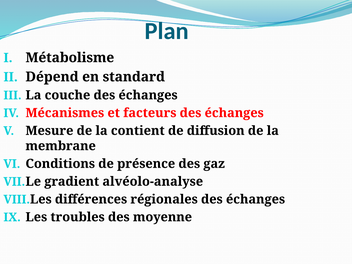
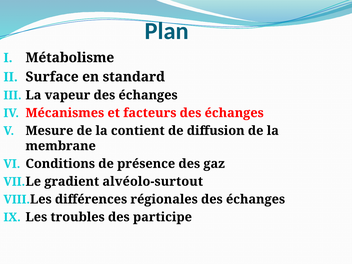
Dépend: Dépend -> Surface (52, 77)
couche: couche -> vapeur (68, 95)
alvéolo-analyse: alvéolo-analyse -> alvéolo-surtout (153, 182)
moyenne: moyenne -> participe (162, 217)
